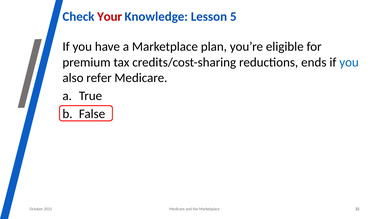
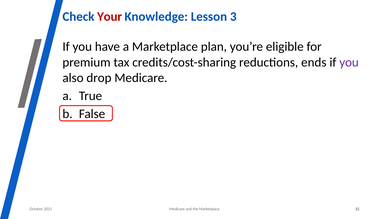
5: 5 -> 3 (233, 16)
you colour: blue -> purple (349, 62)
refer: refer -> drop (99, 78)
